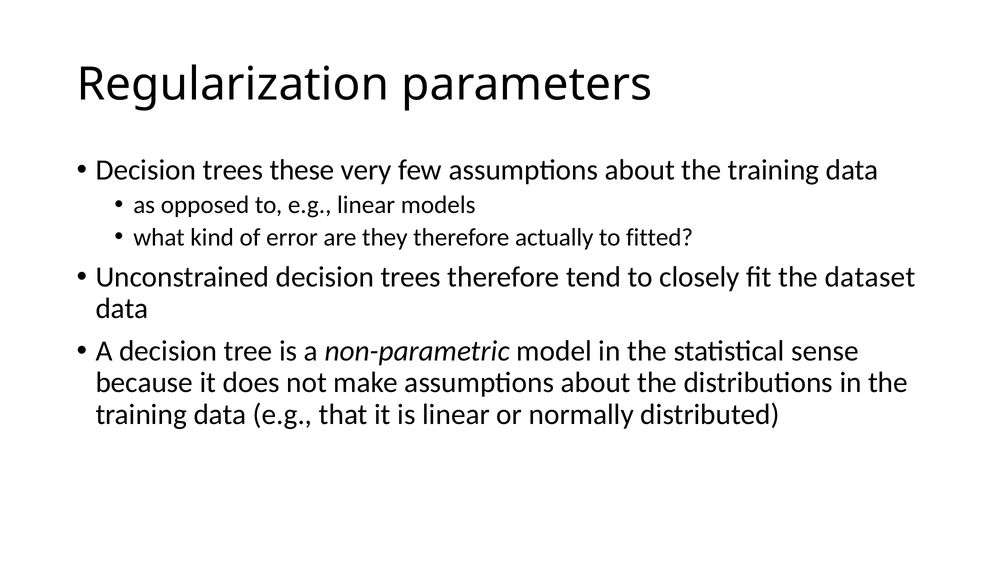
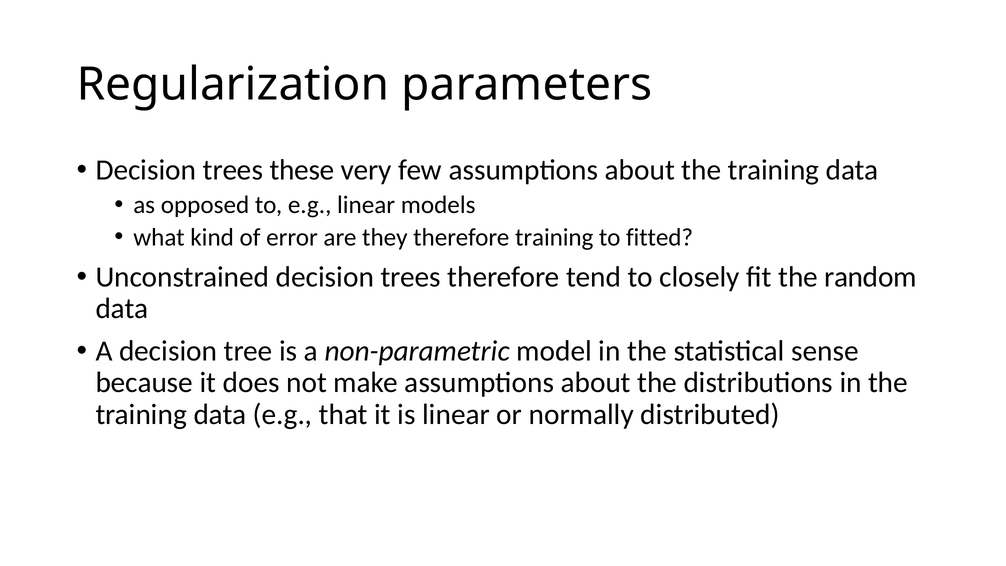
therefore actually: actually -> training (554, 237)
dataset: dataset -> random (870, 277)
